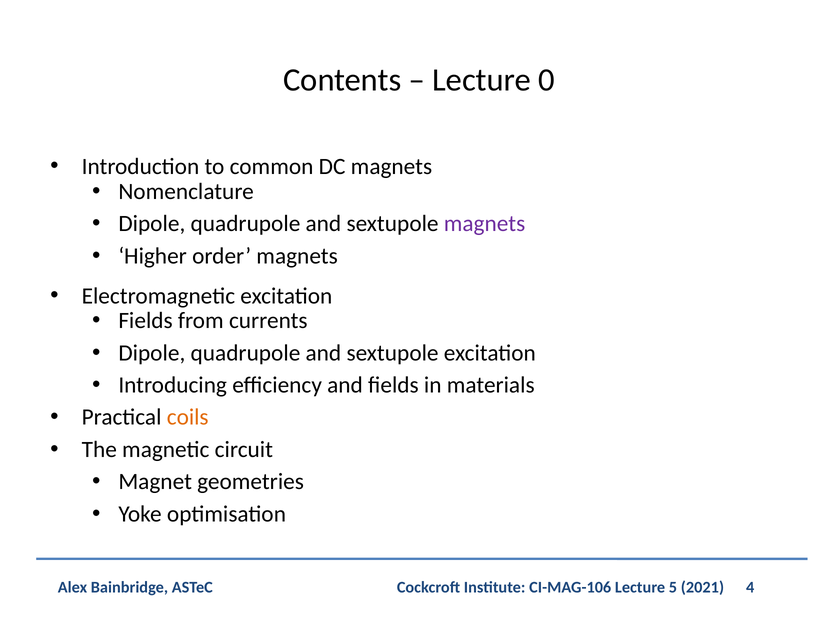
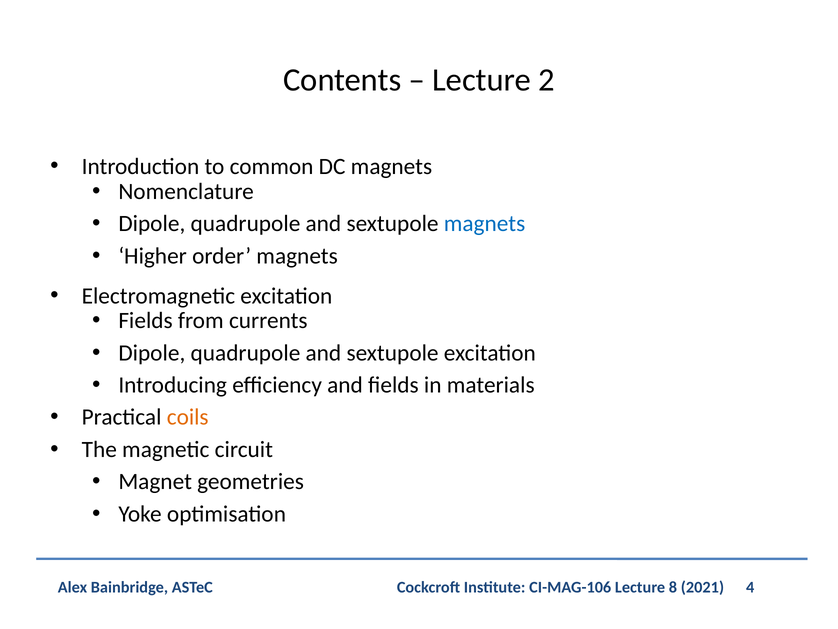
0: 0 -> 2 (547, 80)
magnets colour: purple -> blue (485, 223)
5: 5 -> 8 (673, 587)
